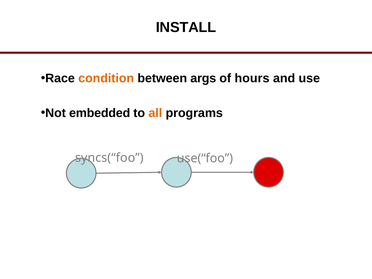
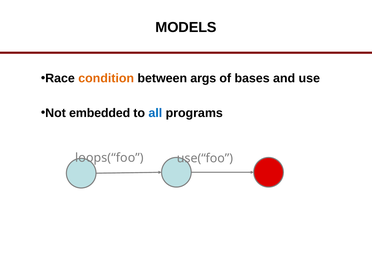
INSTALL: INSTALL -> MODELS (186, 27)
hours: hours -> bases (252, 78)
all colour: orange -> blue (155, 113)
syncs(“foo: syncs(“foo -> loops(“foo (109, 158)
